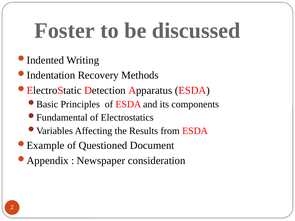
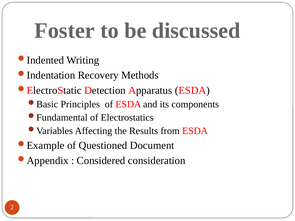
Newspaper: Newspaper -> Considered (101, 161)
